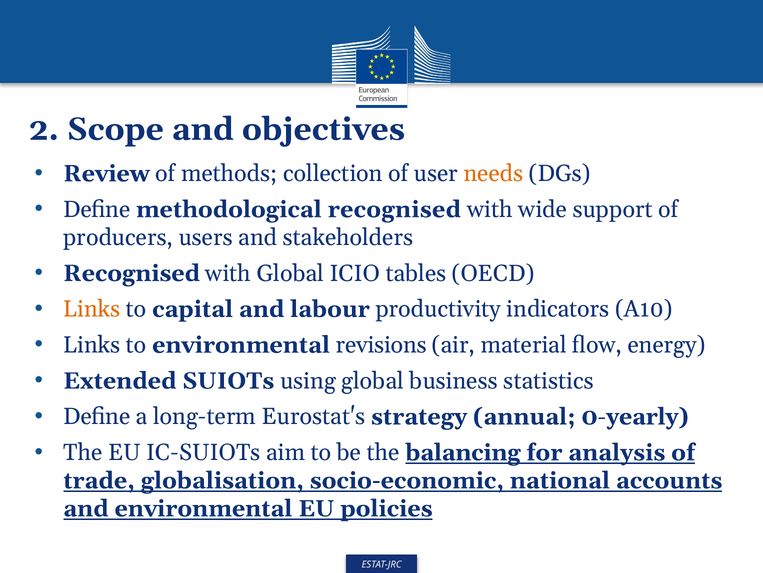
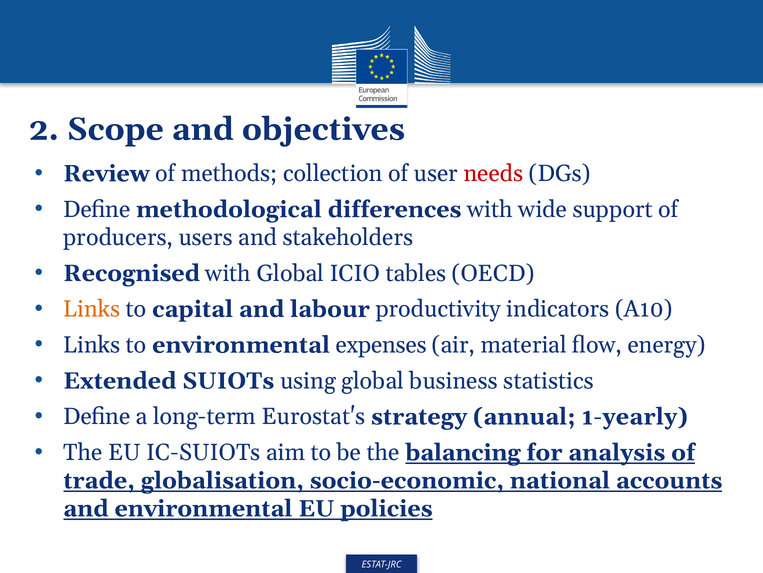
needs colour: orange -> red (493, 173)
methodological recognised: recognised -> differences (395, 209)
revisions: revisions -> expenses (381, 345)
0-yearly: 0-yearly -> 1-yearly (635, 416)
